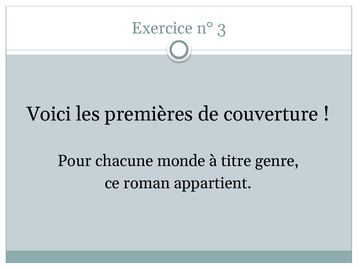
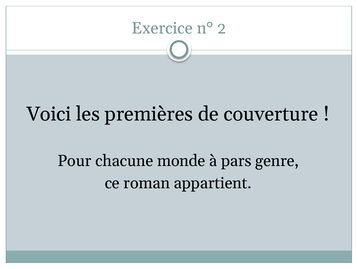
3: 3 -> 2 (222, 28)
titre: titre -> pars (236, 160)
